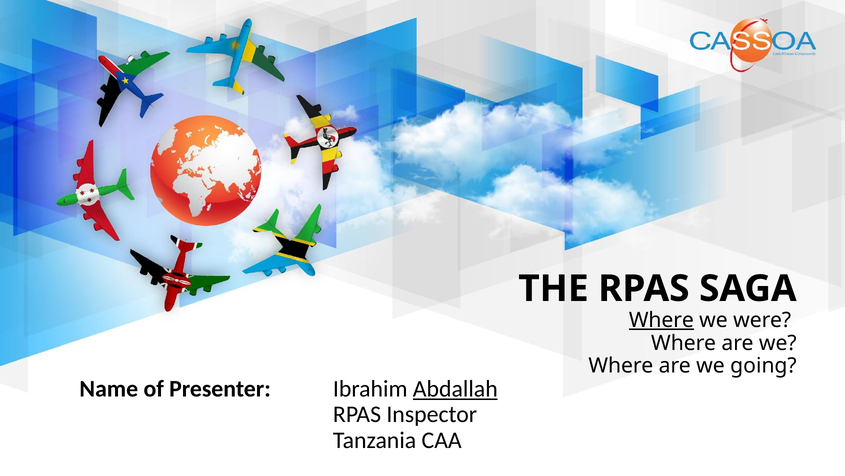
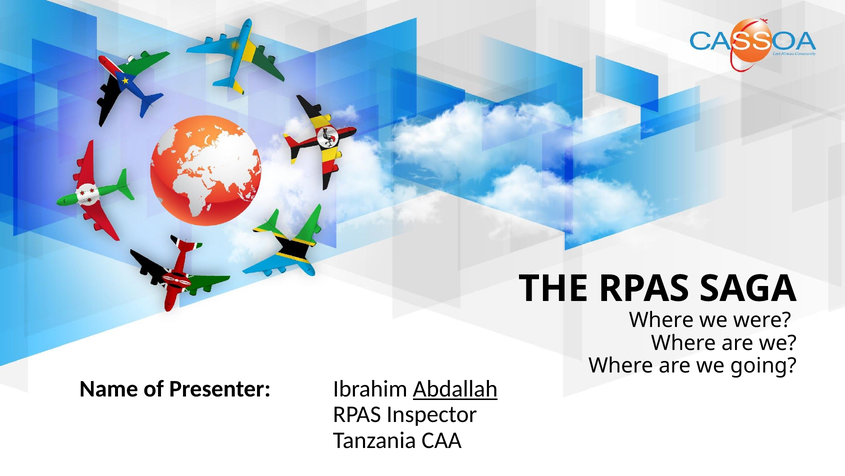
Where underline: present -> none (661, 320)
